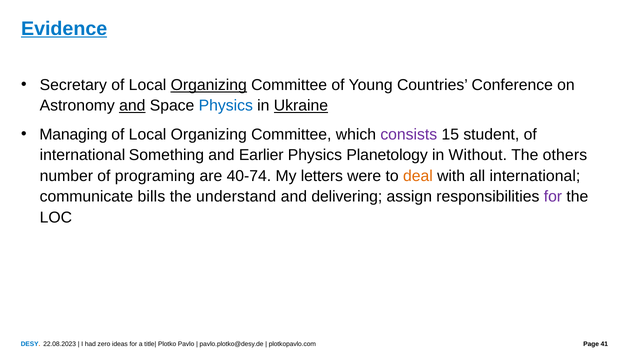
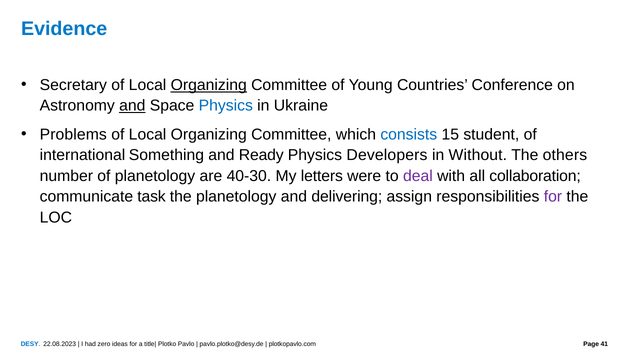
Evidence underline: present -> none (64, 29)
Ukraine underline: present -> none (301, 106)
Managing: Managing -> Problems (73, 134)
consists colour: purple -> blue (409, 134)
Earlier: Earlier -> Ready (261, 155)
Planetology: Planetology -> Developers (387, 155)
of programing: programing -> planetology (155, 176)
40-74: 40-74 -> 40-30 (249, 176)
deal colour: orange -> purple (418, 176)
all international: international -> collaboration (535, 176)
bills: bills -> task (152, 197)
the understand: understand -> planetology (236, 197)
